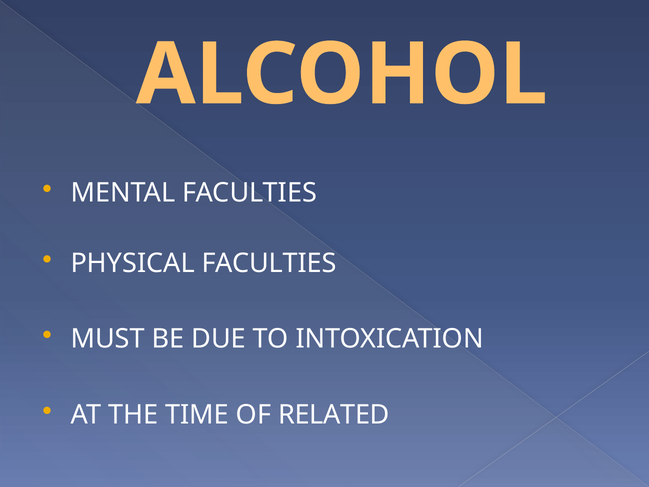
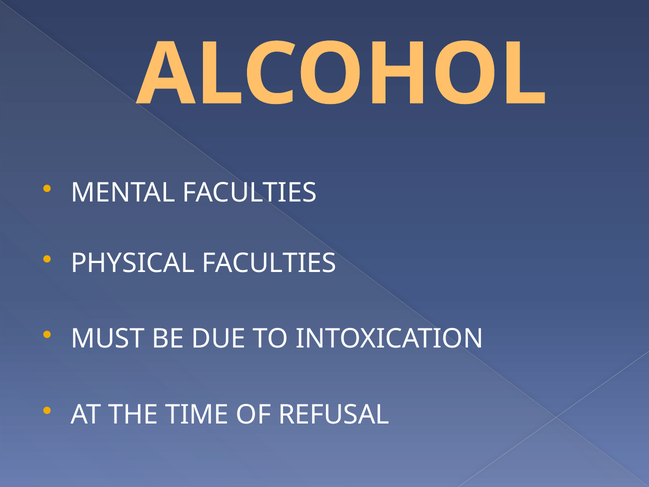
RELATED: RELATED -> REFUSAL (334, 415)
